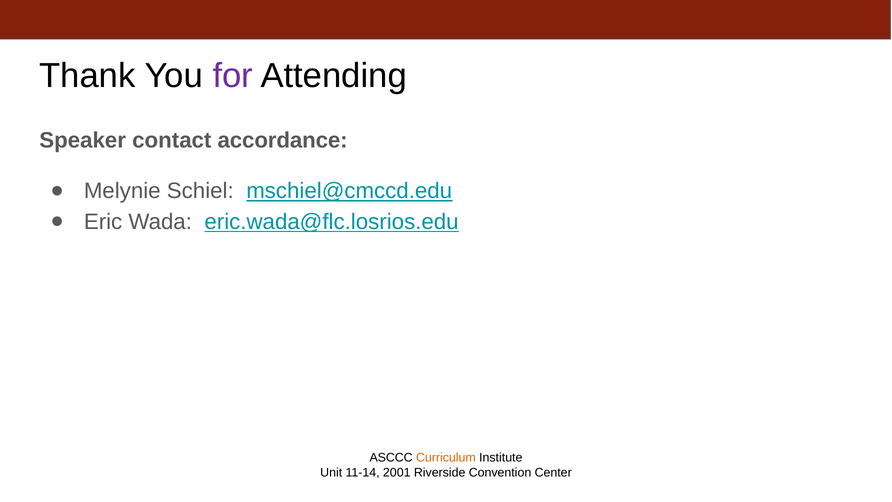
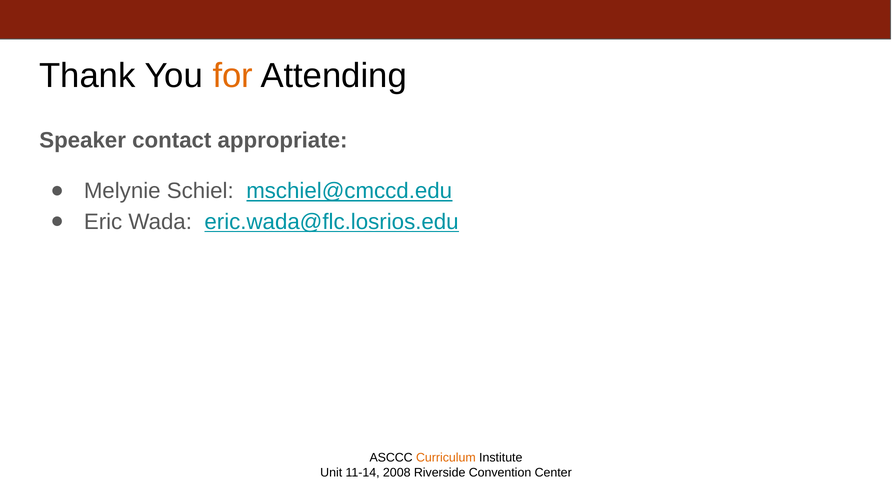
for colour: purple -> orange (233, 76)
accordance: accordance -> appropriate (283, 140)
2001: 2001 -> 2008 (397, 472)
